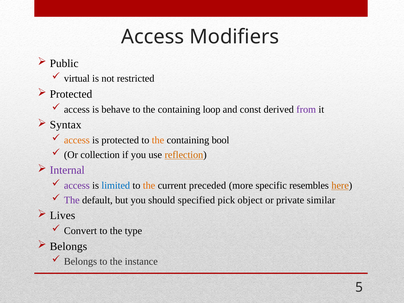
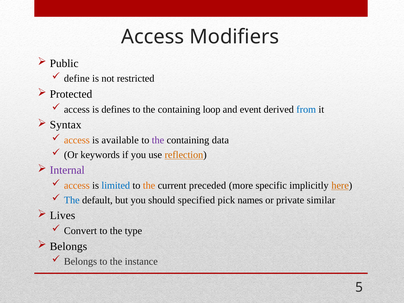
virtual: virtual -> define (77, 79)
behave: behave -> defines (116, 109)
const: const -> event (251, 109)
from colour: purple -> blue (306, 109)
is protected: protected -> available (120, 140)
the colour: orange -> purple (158, 140)
bool: bool -> data (220, 140)
collection: collection -> keywords (100, 155)
access colour: purple -> orange (77, 185)
resembles: resembles -> implicitly (309, 185)
The colour: purple -> blue (72, 200)
object: object -> names (250, 200)
